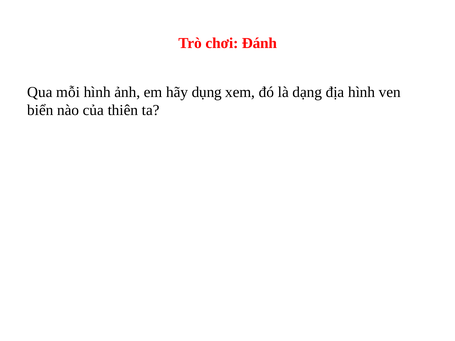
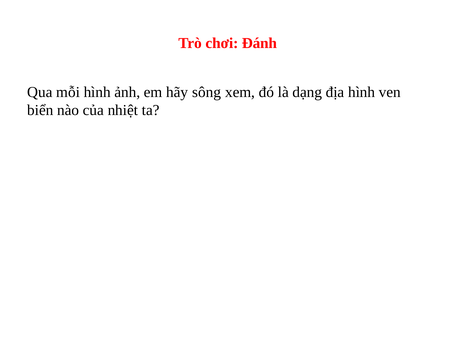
dụng: dụng -> sông (207, 92)
thiên: thiên -> nhiệt (123, 110)
